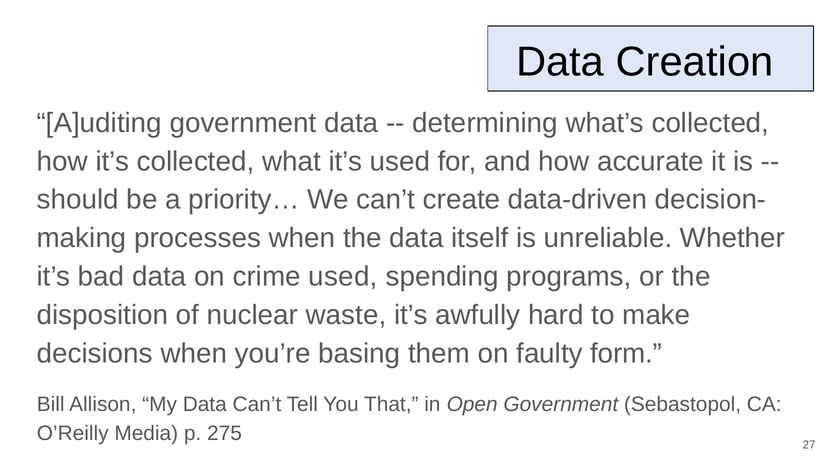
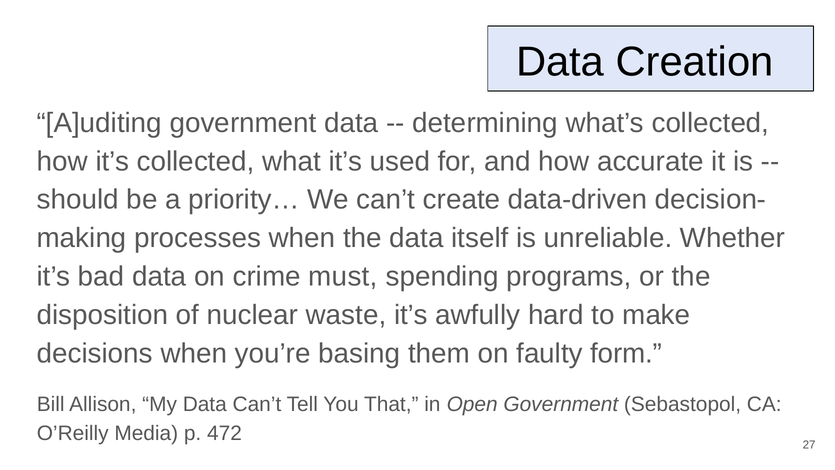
crime used: used -> must (343, 276)
275: 275 -> 472 (225, 433)
